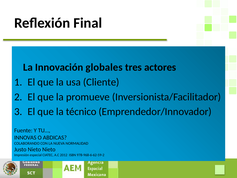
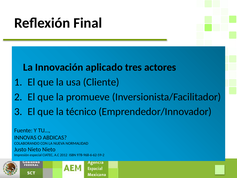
globales: globales -> aplicado (104, 67)
